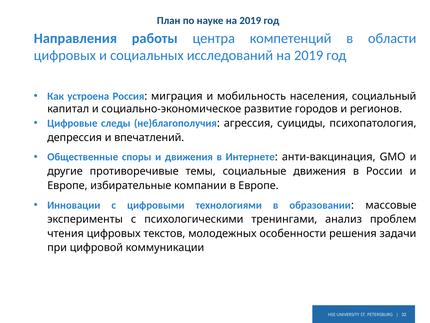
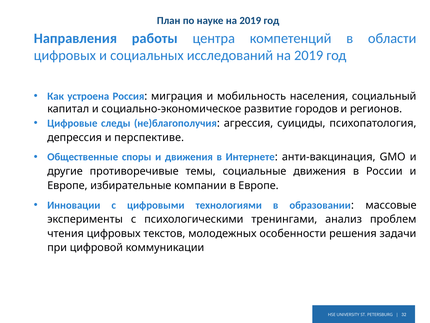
впечатлений: впечатлений -> перспективе (149, 137)
